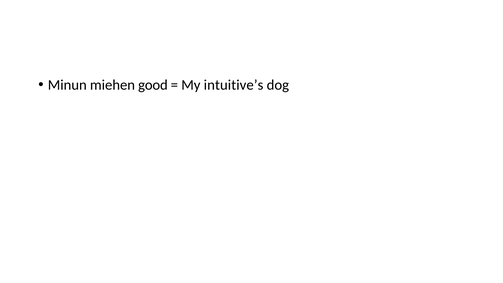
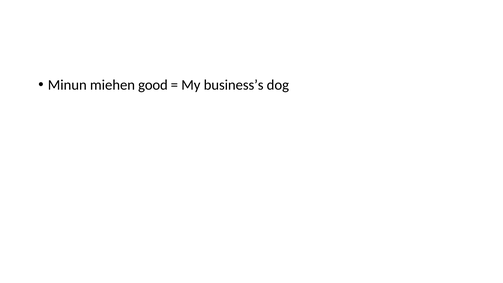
intuitive’s: intuitive’s -> business’s (234, 85)
